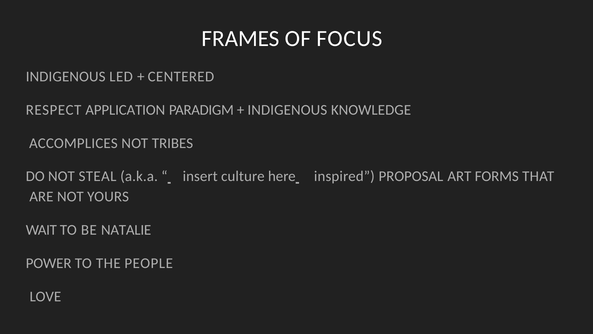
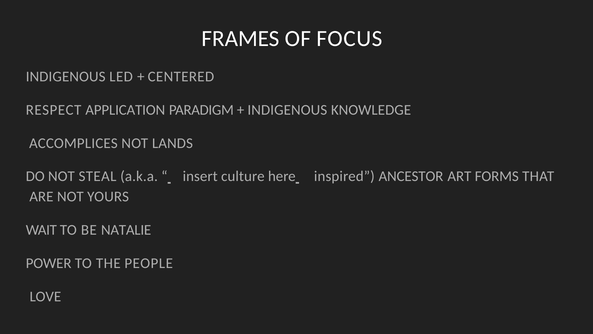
TRIBES: TRIBES -> LANDS (172, 143)
PROPOSAL: PROPOSAL -> ANCESTOR (411, 176)
